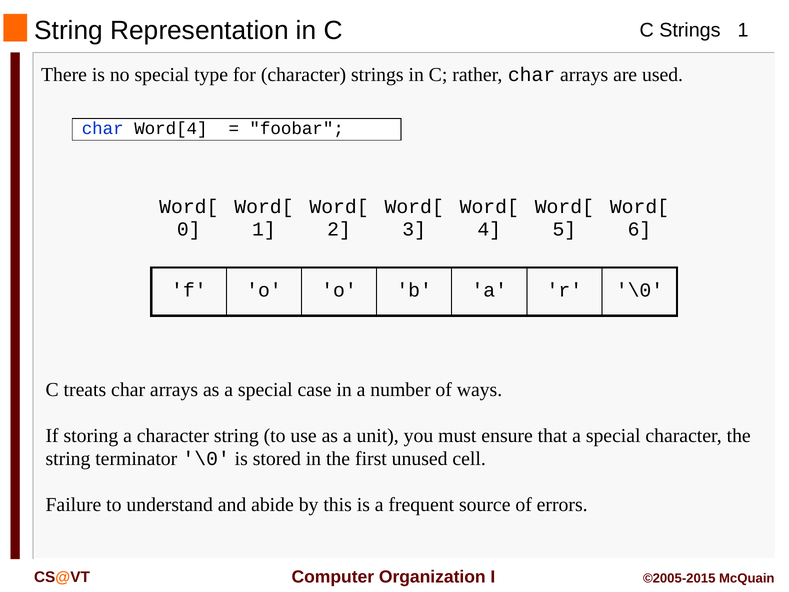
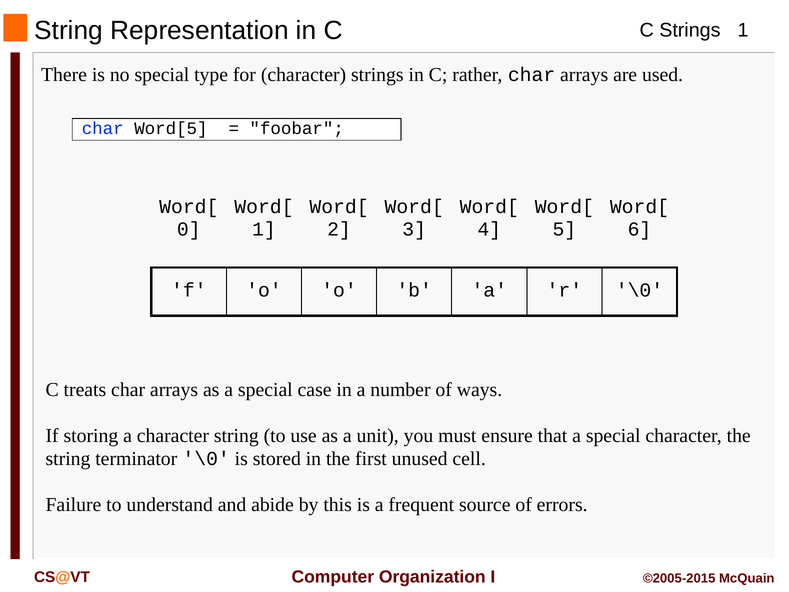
Word[4: Word[4 -> Word[5 (171, 129)
